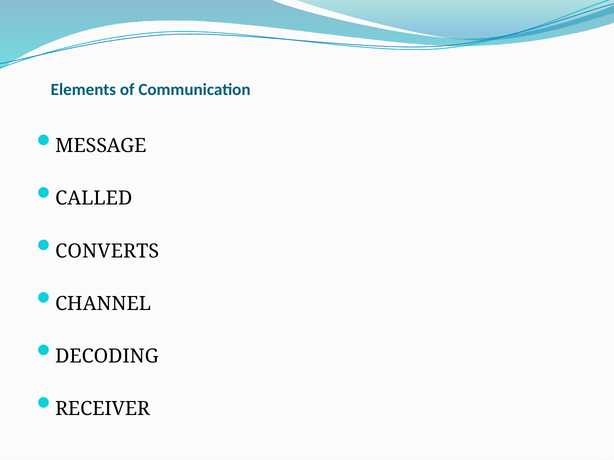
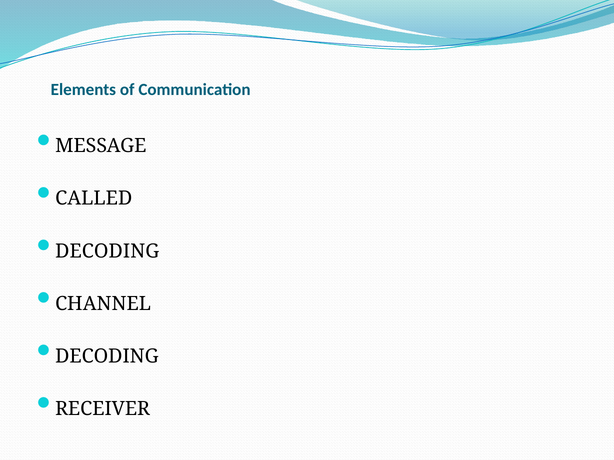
CONVERTS: CONVERTS -> DECODING (107, 251)
